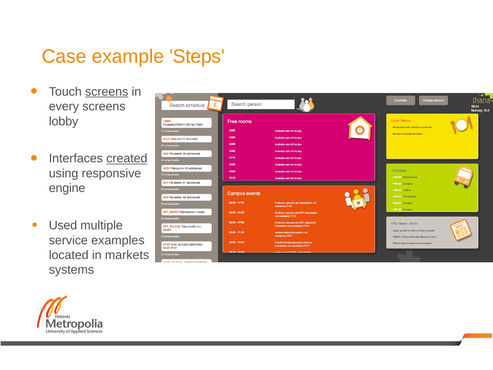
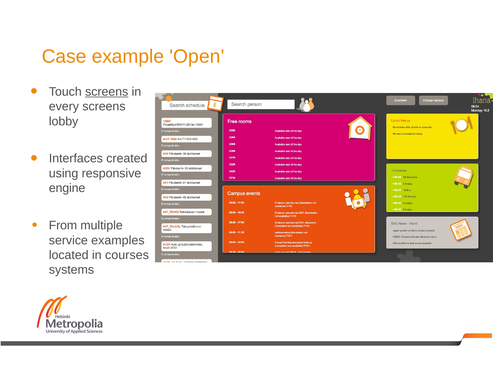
Steps: Steps -> Open (197, 56)
created underline: present -> none (127, 158)
Used: Used -> From (63, 225)
markets: markets -> courses (127, 255)
